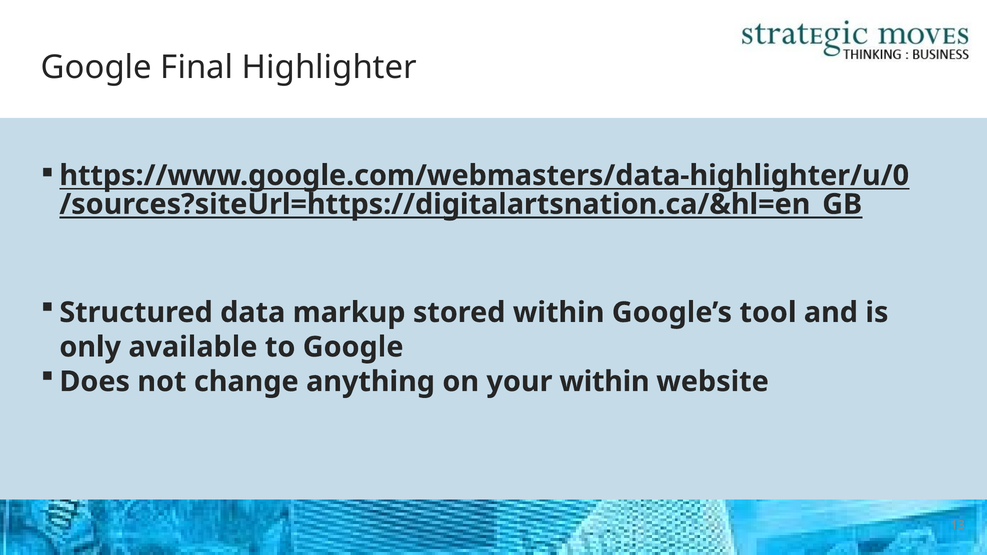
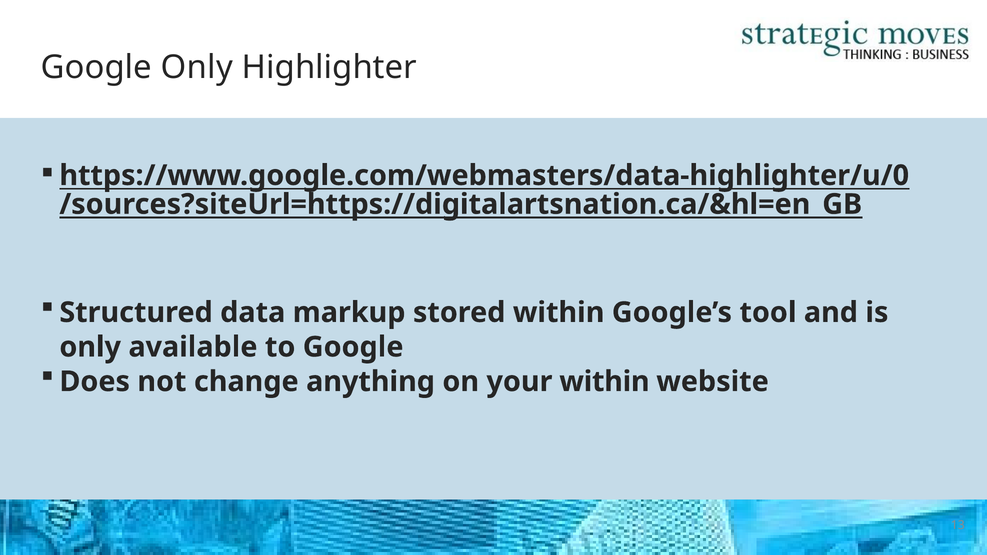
Google Final: Final -> Only (197, 67)
